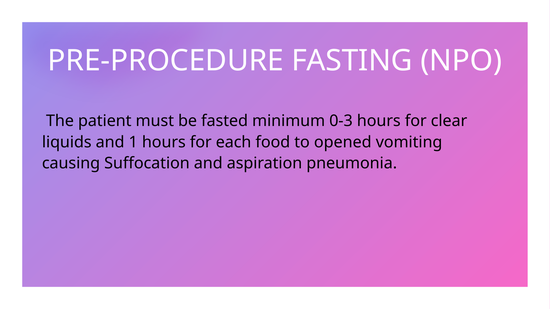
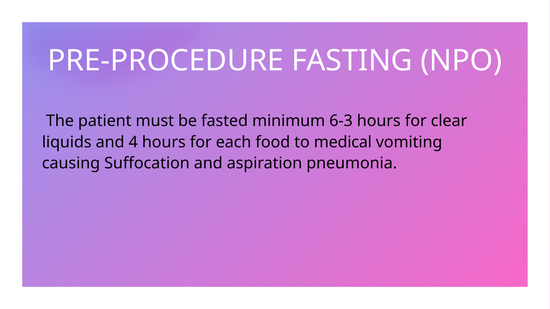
0-3: 0-3 -> 6-3 (341, 121)
1: 1 -> 4 (133, 142)
opened: opened -> medical (343, 142)
